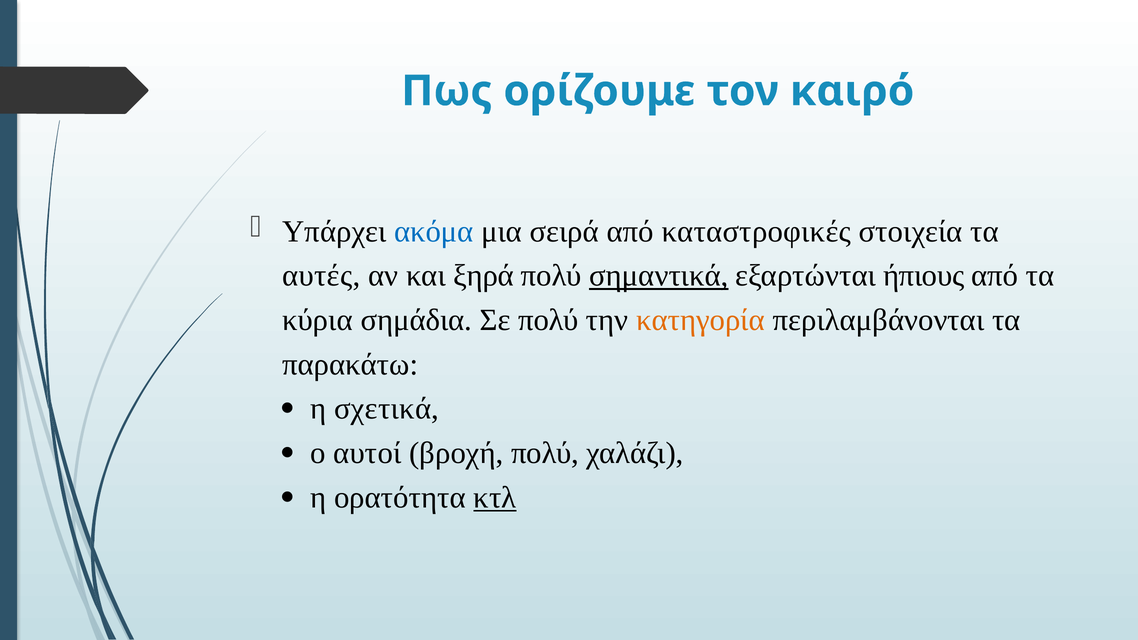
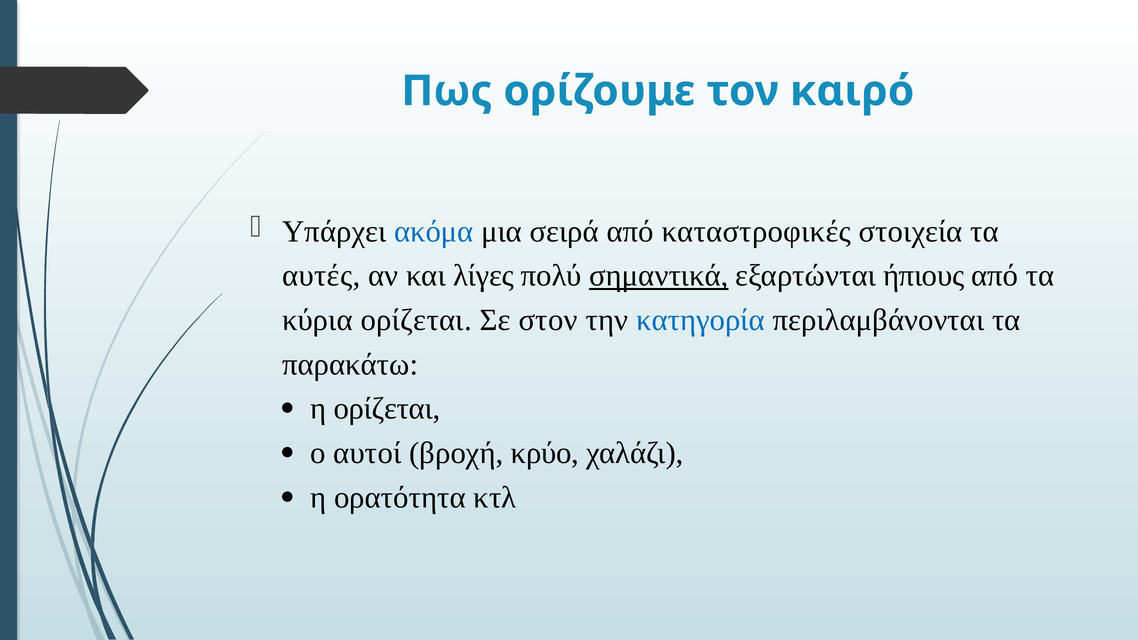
ξηρά: ξηρά -> λίγες (484, 276)
κύρια σημάδια: σημάδια -> ορίζεται (416, 320)
Σε πολύ: πολύ -> στον (548, 320)
κατηγορία colour: orange -> blue (701, 320)
η σχετικά: σχετικά -> ορίζεται (387, 409)
βροχή πολύ: πολύ -> κρύο (545, 453)
κτλ underline: present -> none (495, 498)
